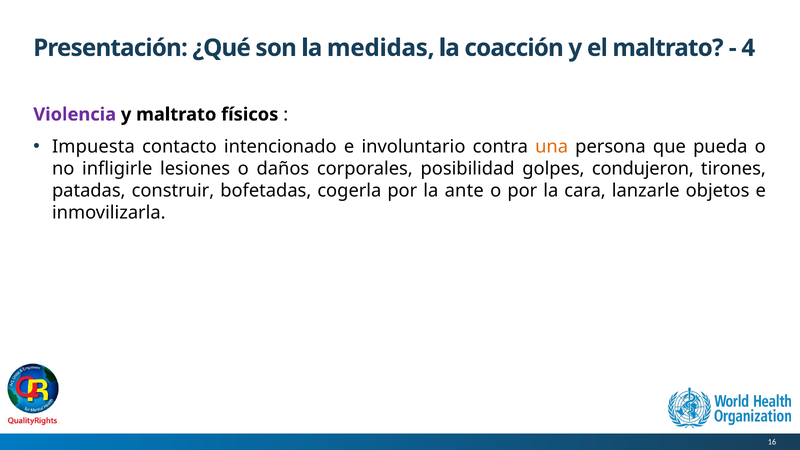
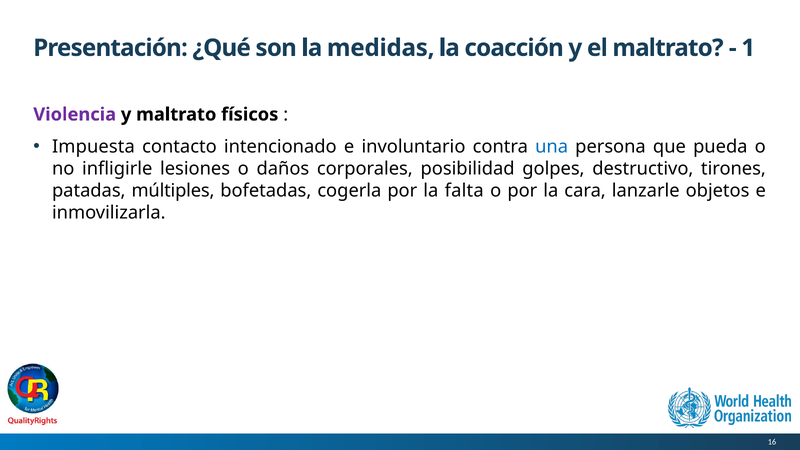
4: 4 -> 1 (748, 48)
una colour: orange -> blue (552, 147)
condujeron: condujeron -> destructivo (643, 168)
construir: construir -> múltiples (173, 190)
ante: ante -> falta (464, 190)
